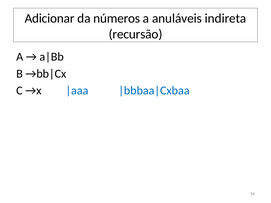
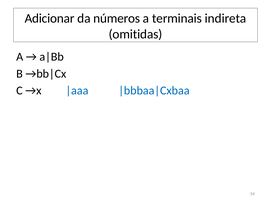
anuláveis: anuláveis -> terminais (177, 18)
recursão: recursão -> omitidas (136, 34)
